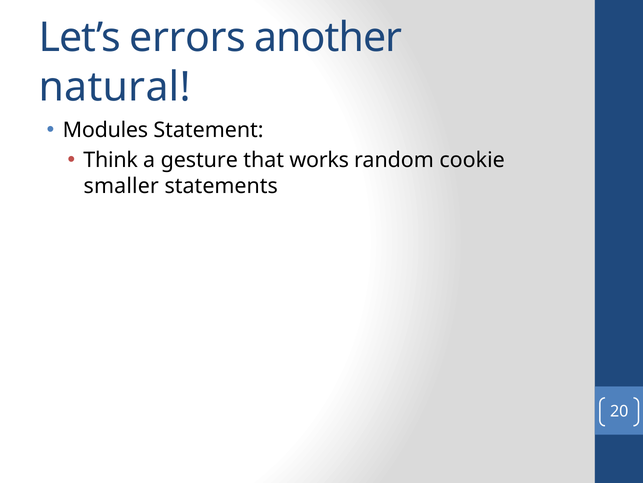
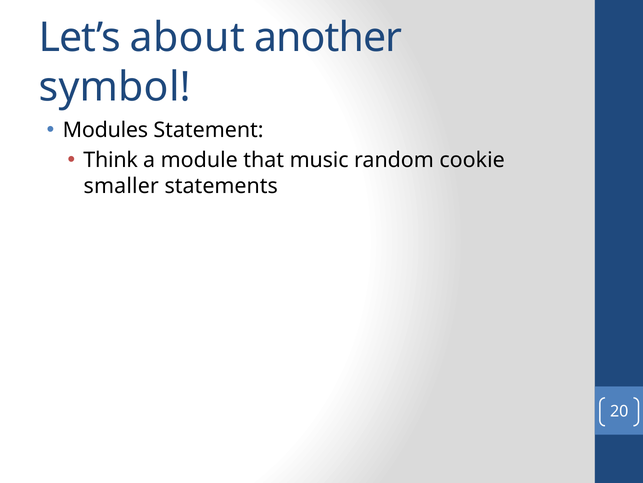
errors: errors -> about (187, 38)
natural: natural -> symbol (115, 87)
gesture: gesture -> module (199, 160)
works: works -> music (319, 160)
